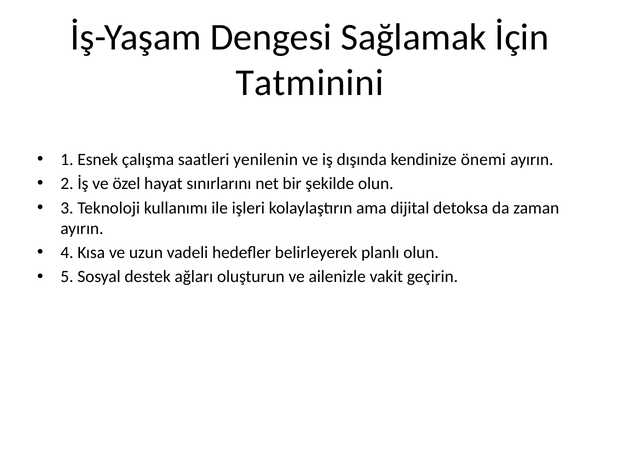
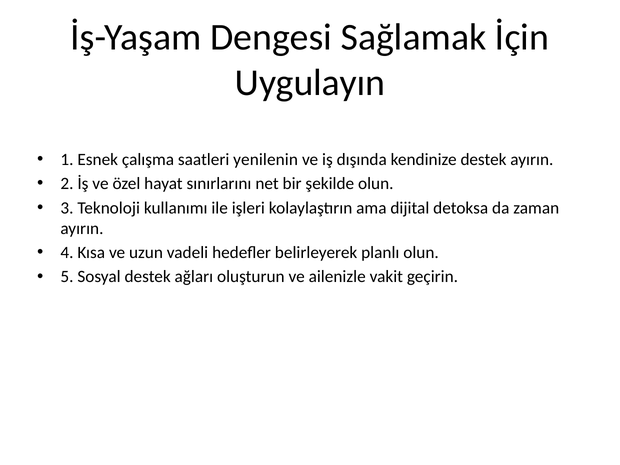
Tatminini: Tatminini -> Uygulayın (310, 83)
kendinize önemi: önemi -> destek (484, 160)
